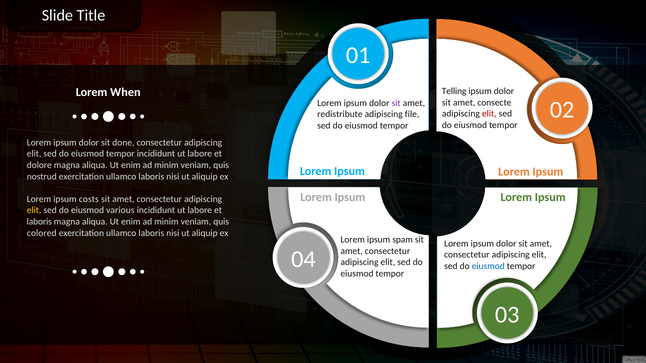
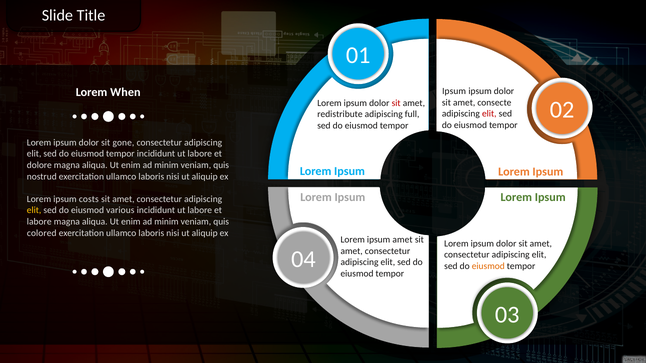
Telling: Telling -> Ipsum (454, 91)
sit colour: purple -> red (396, 103)
file: file -> full (412, 114)
done: done -> gone (123, 143)
laboris: laboris -> labore (39, 222)
ipsum spam: spam -> amet (403, 240)
eiusmod colour: blue -> orange (488, 266)
